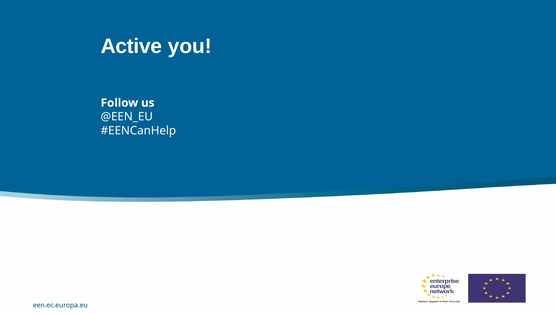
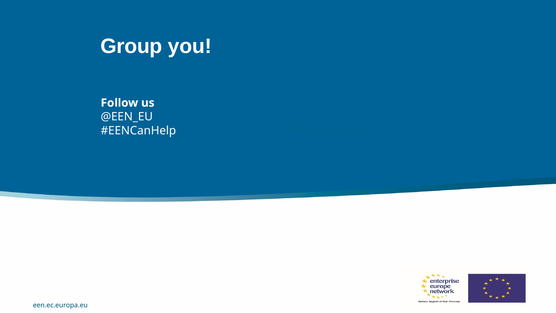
Active: Active -> Group (131, 46)
